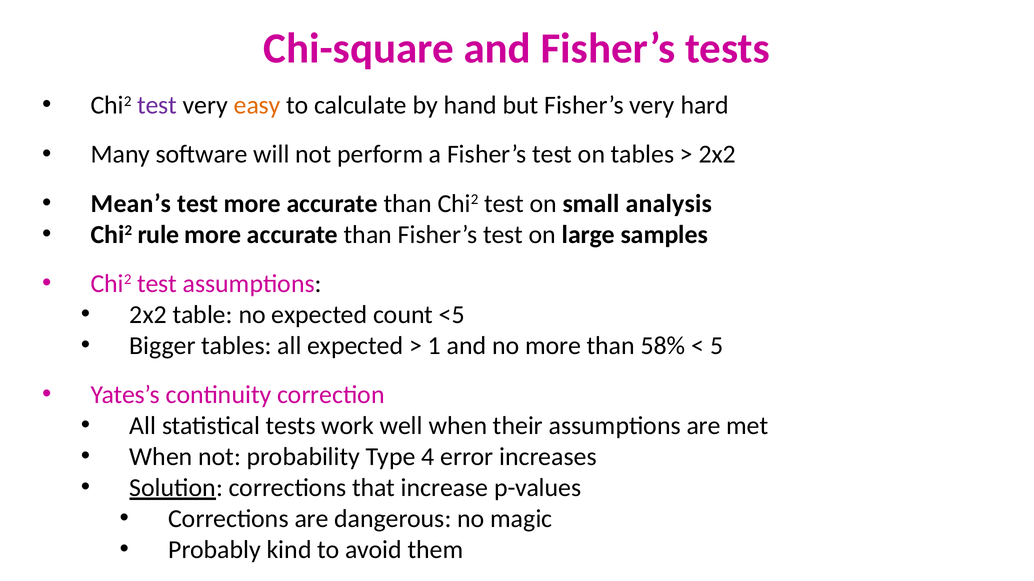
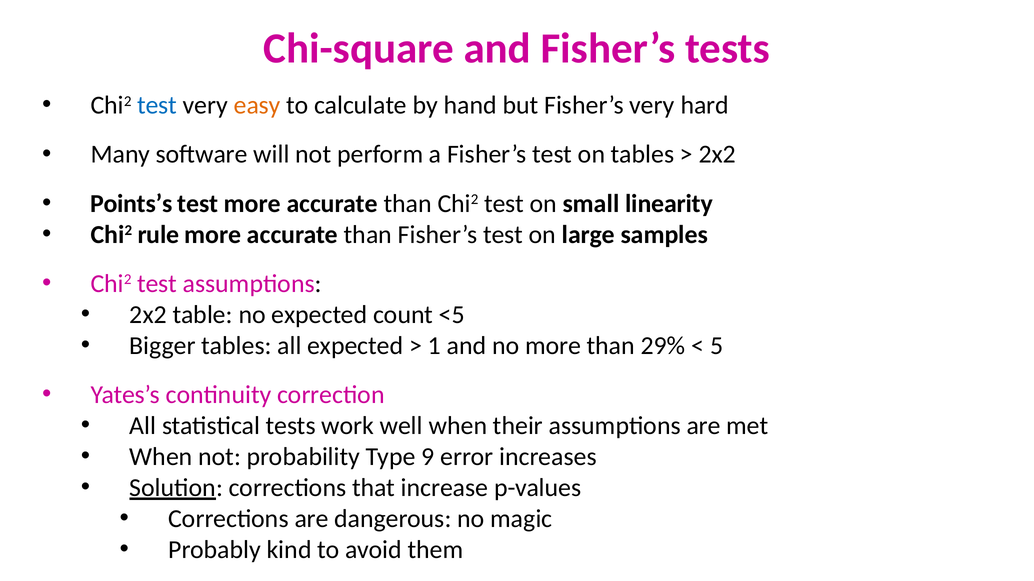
test colour: purple -> blue (157, 106)
Mean’s: Mean’s -> Points’s (131, 204)
analysis: analysis -> linearity (669, 204)
58%: 58% -> 29% (663, 346)
4: 4 -> 9 (428, 457)
